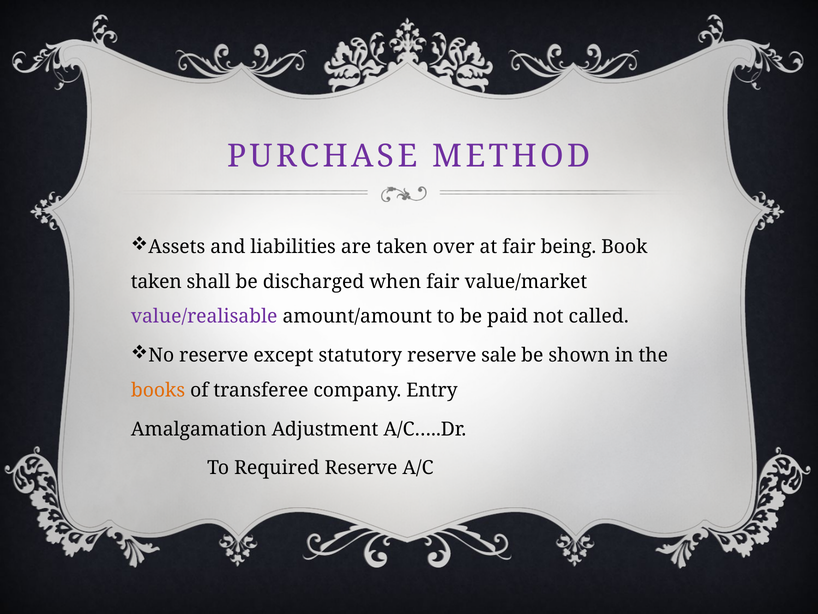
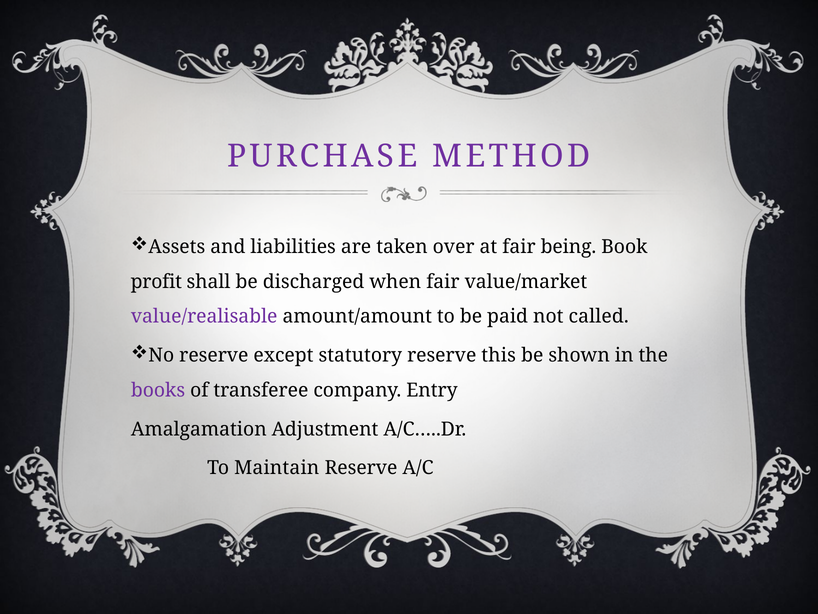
taken: taken -> profit (156, 282)
sale: sale -> this (499, 355)
books colour: orange -> purple (158, 390)
Required: Required -> Maintain (277, 468)
